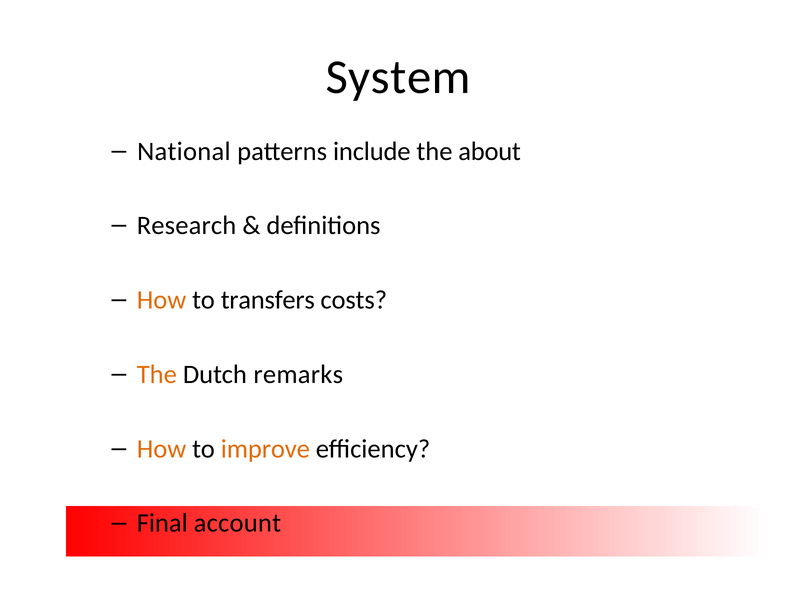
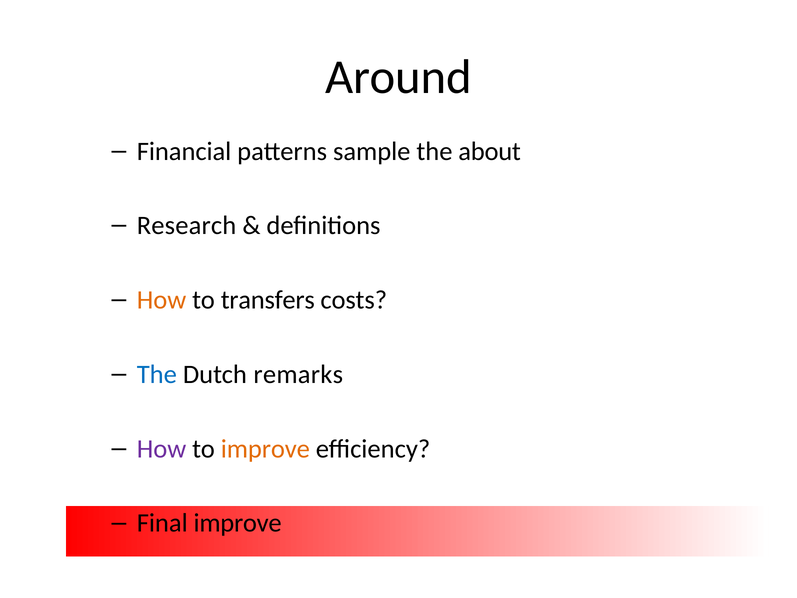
System: System -> Around (398, 77)
National: National -> Financial (184, 151)
include: include -> sample (372, 151)
The colour: orange -> blue (157, 374)
How colour: orange -> purple (162, 449)
Final account: account -> improve (238, 523)
